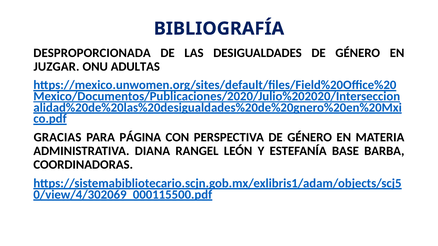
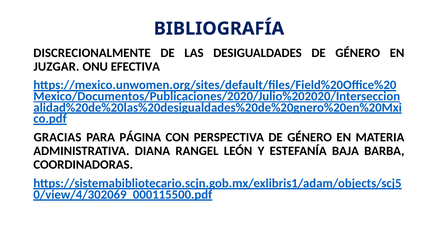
DESPROPORCIONADA: DESPROPORCIONADA -> DISCRECIONALMENTE (92, 53)
ADULTAS: ADULTAS -> EFECTIVA (135, 67)
BASE: BASE -> BAJA (345, 151)
